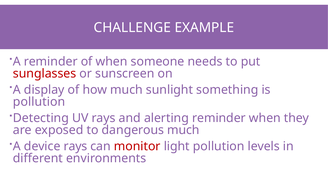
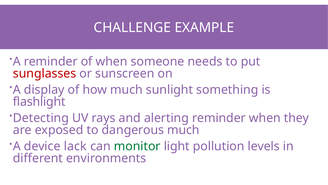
pollution: pollution -> flashlight (39, 101)
device rays: rays -> lack (75, 146)
monitor colour: red -> green (137, 146)
